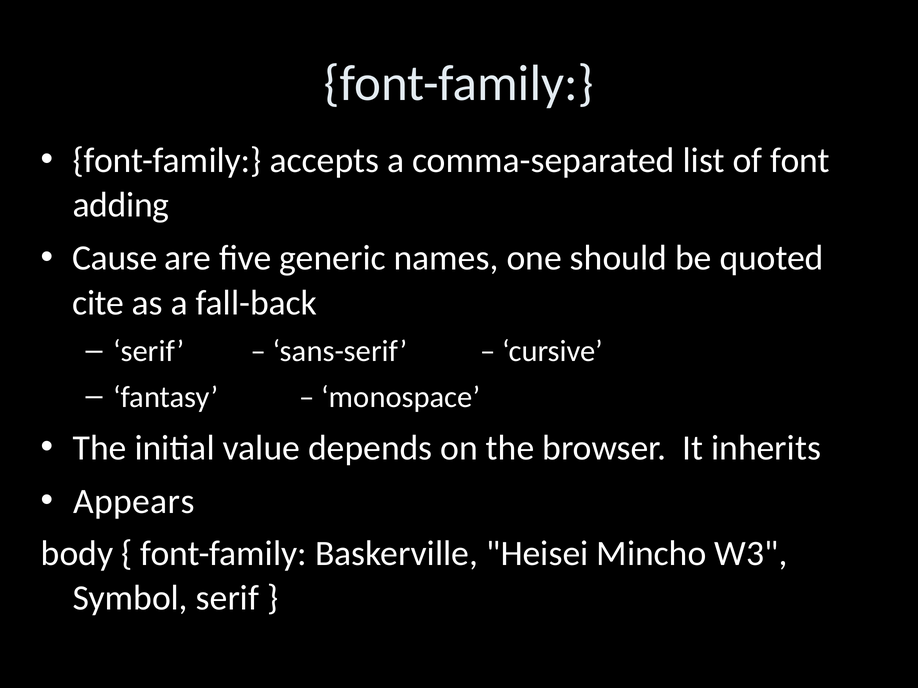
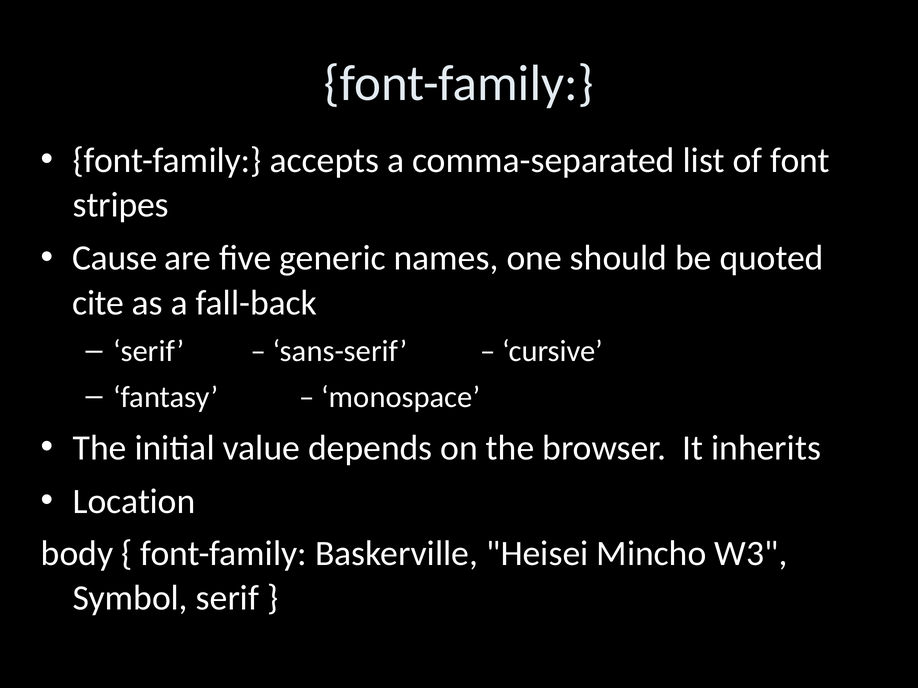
adding: adding -> stripes (121, 205)
Appears: Appears -> Location (134, 502)
